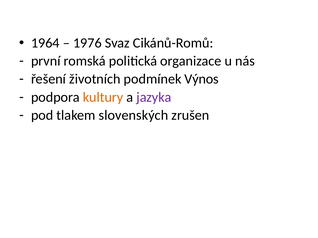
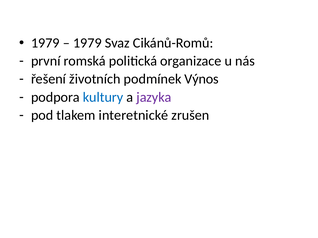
1964: 1964 -> 1979 (45, 43)
1976: 1976 -> 1979 (87, 43)
kultury colour: orange -> blue (103, 97)
slovenských: slovenských -> interetnické (133, 115)
